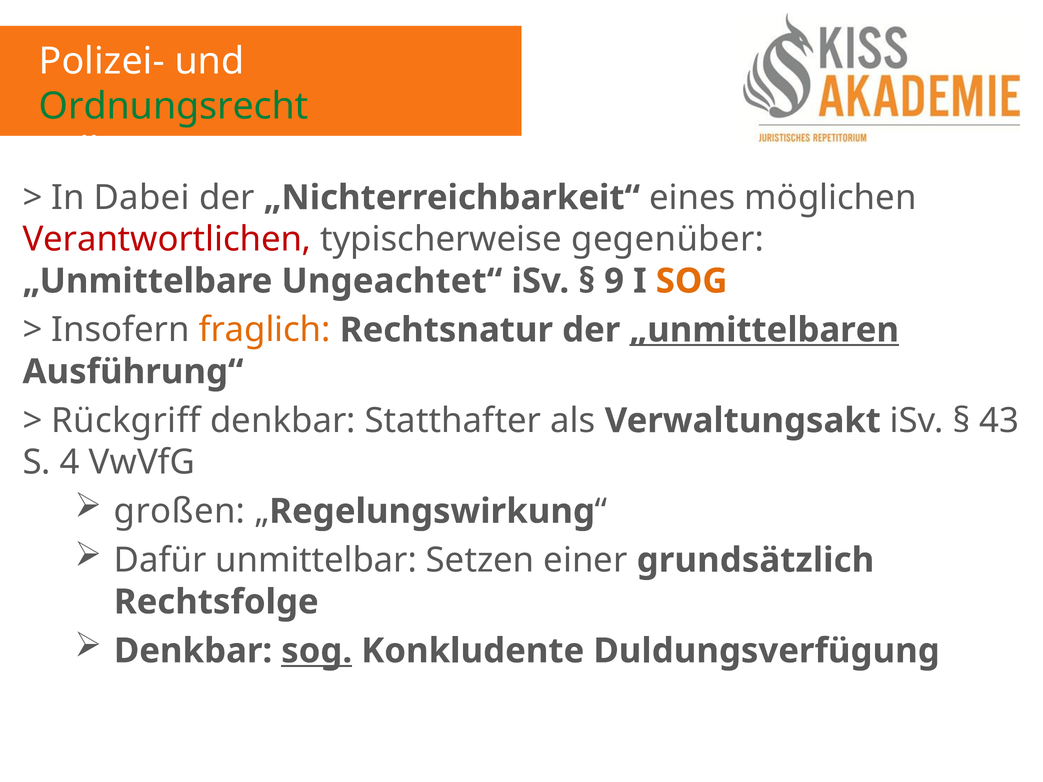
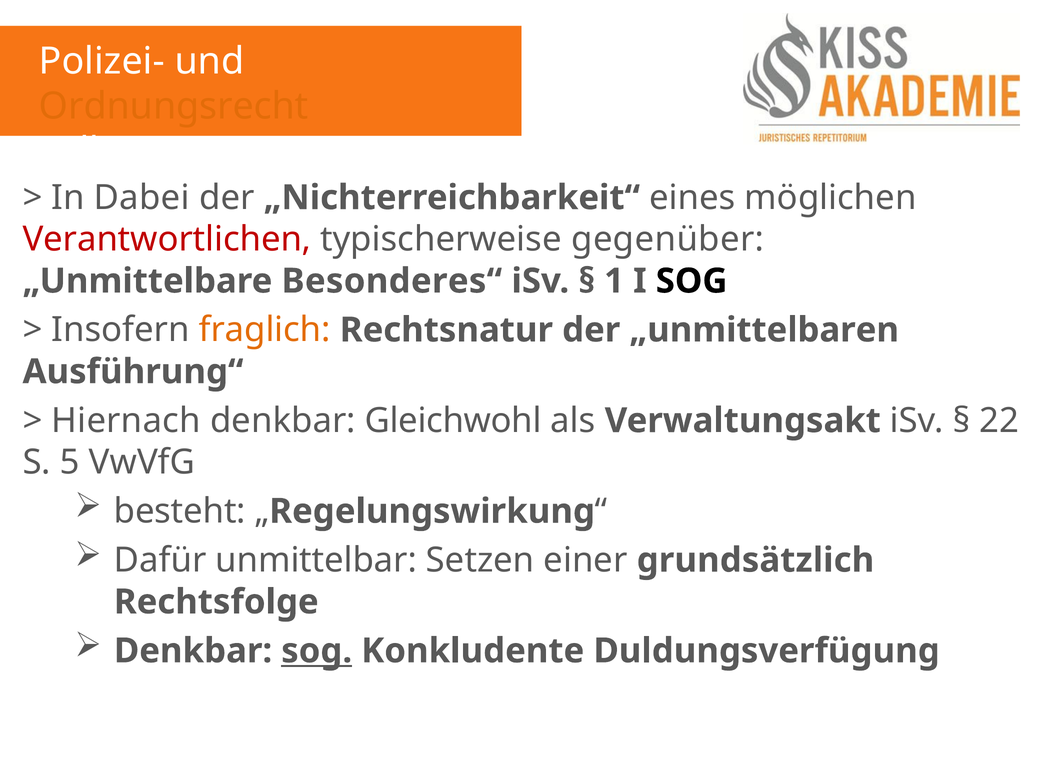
Ordnungsrecht colour: green -> orange (174, 106)
Ungeachtet“: Ungeachtet“ -> Besonderes“ (392, 281)
9: 9 -> 1 (614, 281)
SOG colour: orange -> black (692, 281)
„unmittelbaren underline: present -> none (764, 330)
Rückgriff: Rückgriff -> Hiernach (126, 421)
Statthafter: Statthafter -> Gleichwohl (453, 421)
43: 43 -> 22 (999, 421)
4: 4 -> 5 (70, 463)
großen: großen -> besteht (180, 511)
